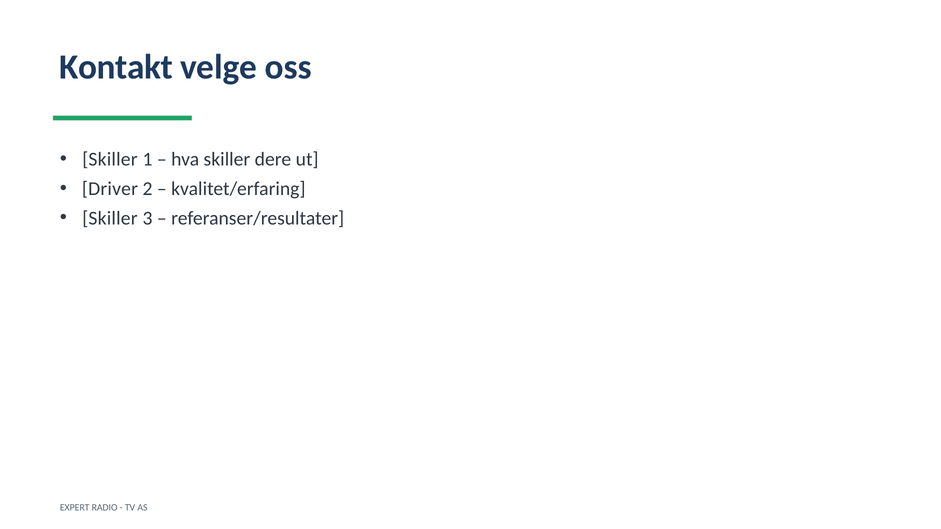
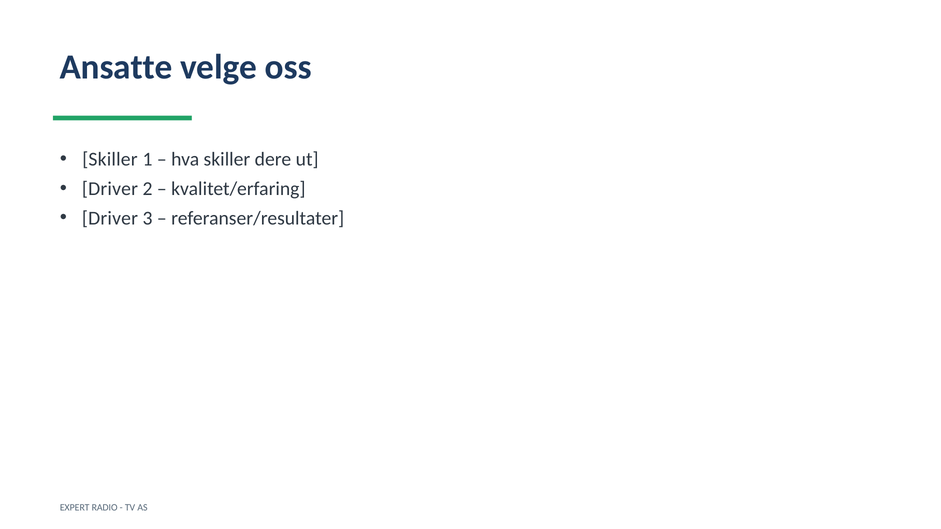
Kontakt: Kontakt -> Ansatte (116, 67)
Skiller: Skiller -> Driver (110, 218)
